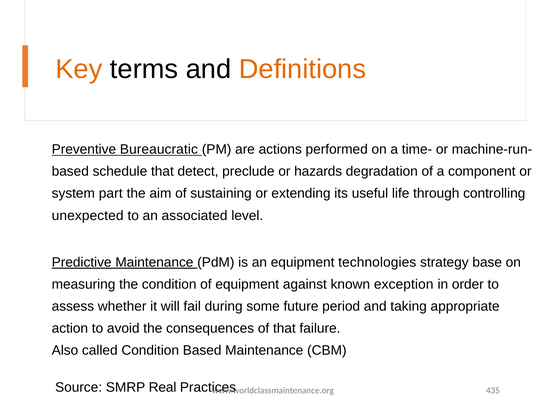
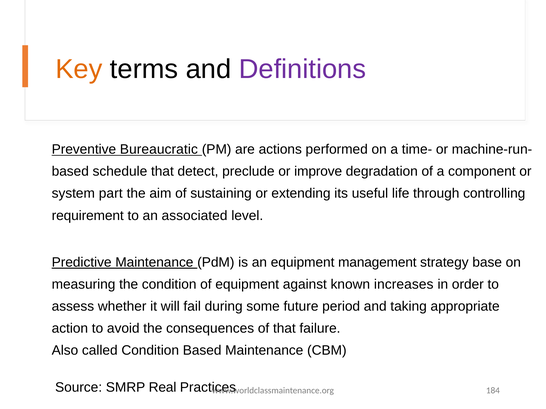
Definitions colour: orange -> purple (302, 69)
hazards: hazards -> improve (318, 172)
unexpected: unexpected -> requirement (88, 216)
technologies: technologies -> management (377, 262)
exception: exception -> increases (404, 285)
435: 435 -> 184 (493, 391)
